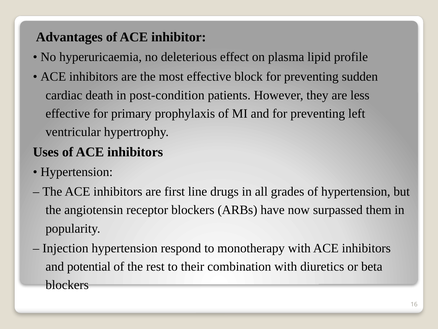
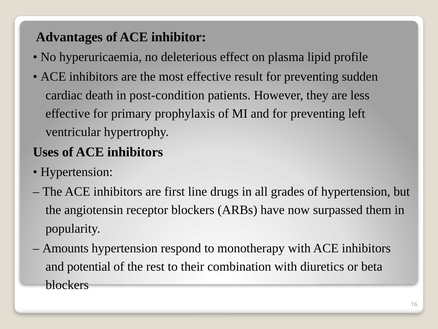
block: block -> result (249, 77)
Injection: Injection -> Amounts (66, 248)
